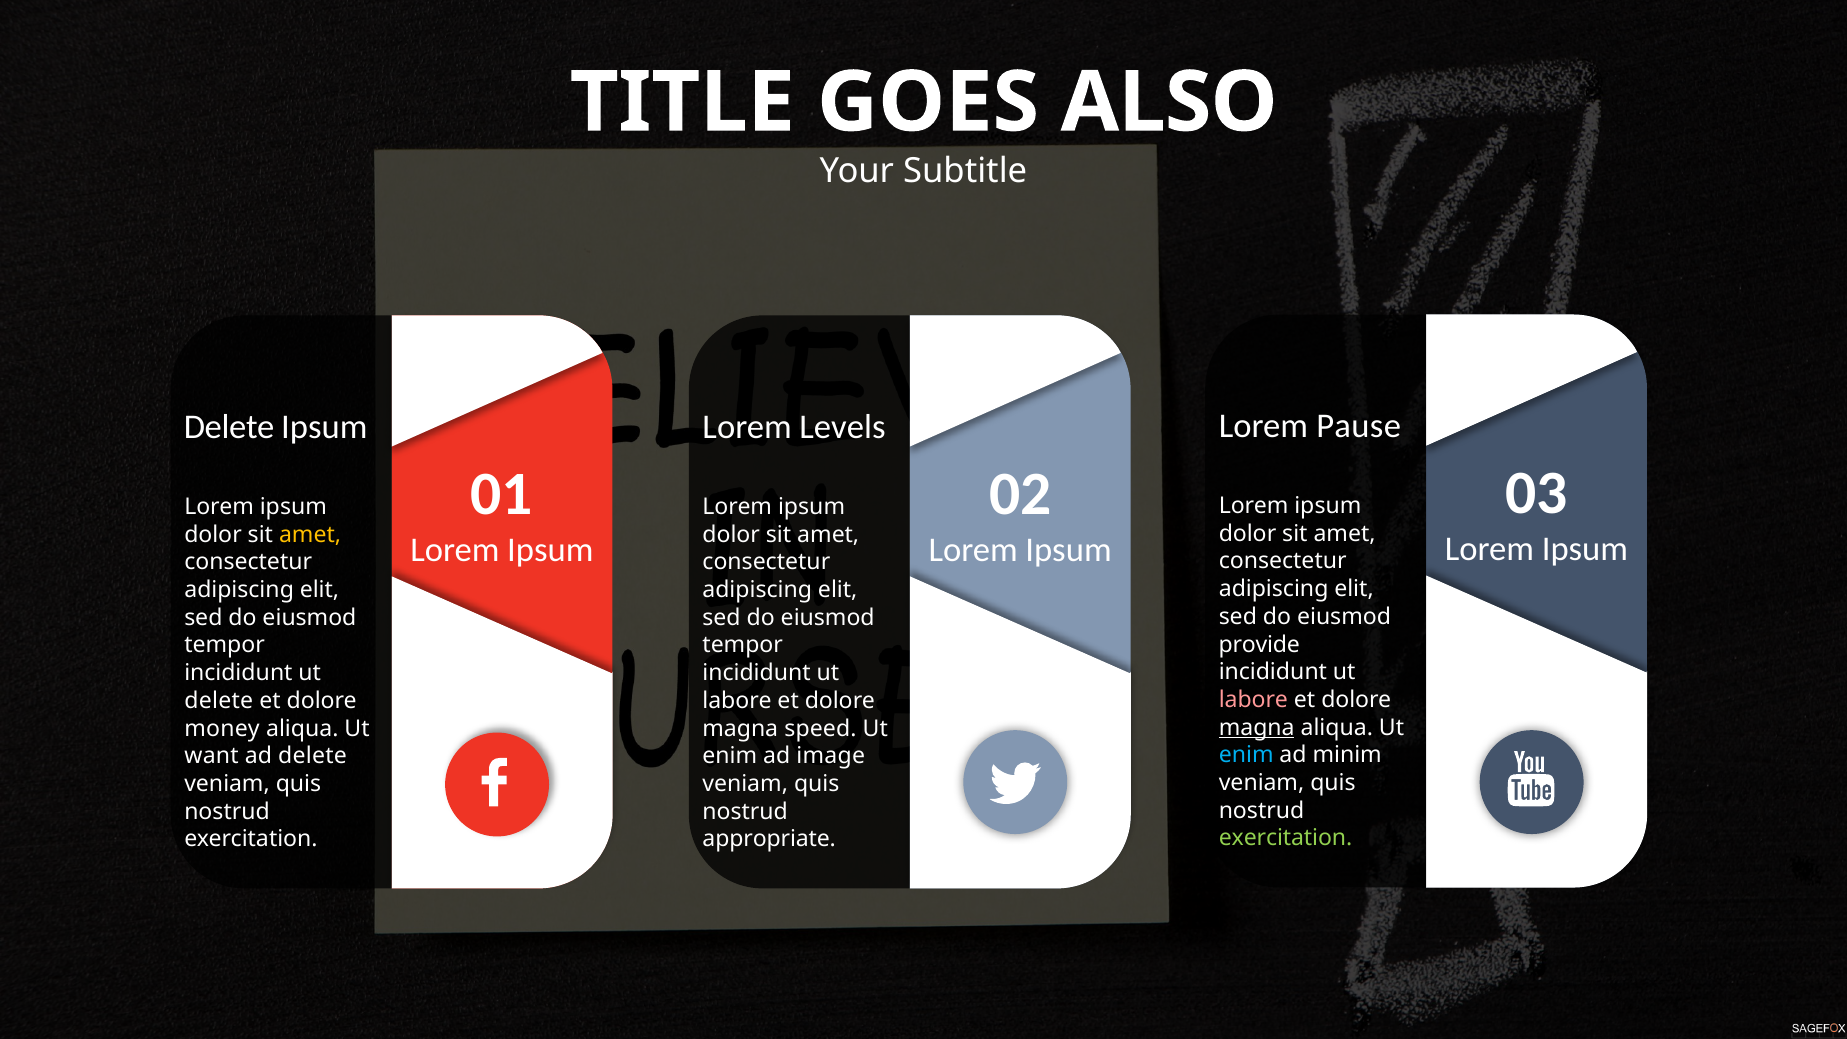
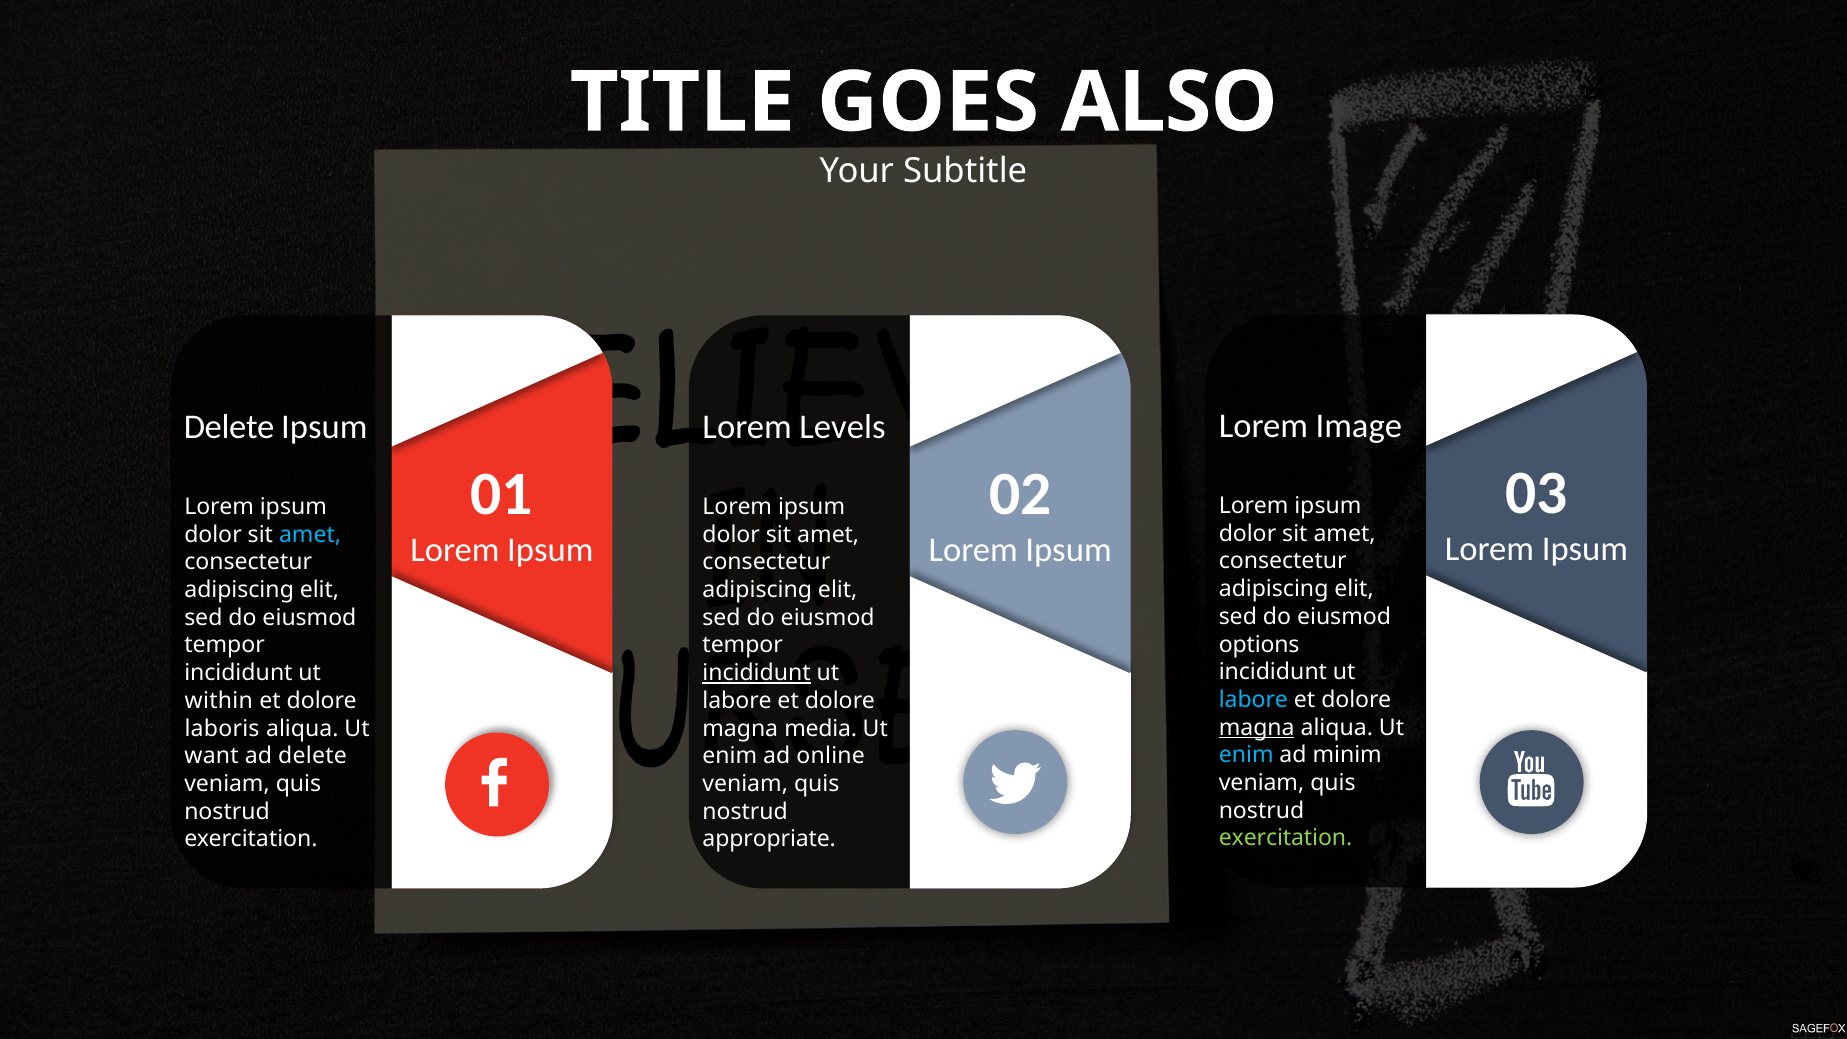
Pause: Pause -> Image (1359, 426)
amet colour: yellow -> light blue (310, 534)
provide: provide -> options (1259, 644)
incididunt underline: none -> present (757, 673)
labore colour: pink -> light blue (1253, 700)
delete: delete -> within (219, 701)
money: money -> laboris (222, 728)
speed: speed -> media (821, 728)
image: image -> online (831, 756)
